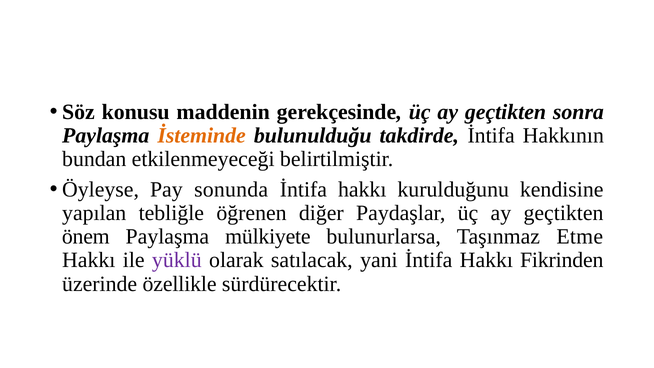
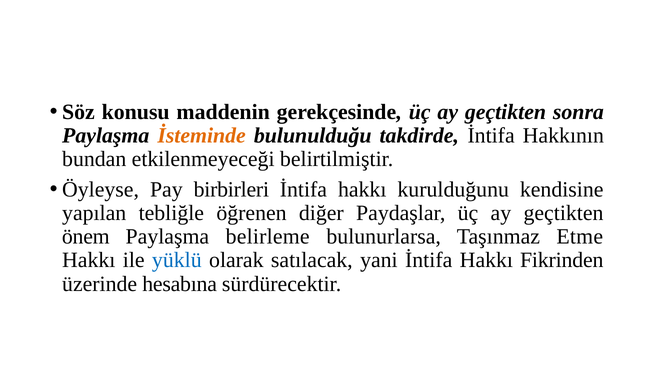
sonunda: sonunda -> birbirleri (231, 190)
mülkiyete: mülkiyete -> belirleme (268, 237)
yüklü colour: purple -> blue (177, 260)
özellikle: özellikle -> hesabına (180, 284)
